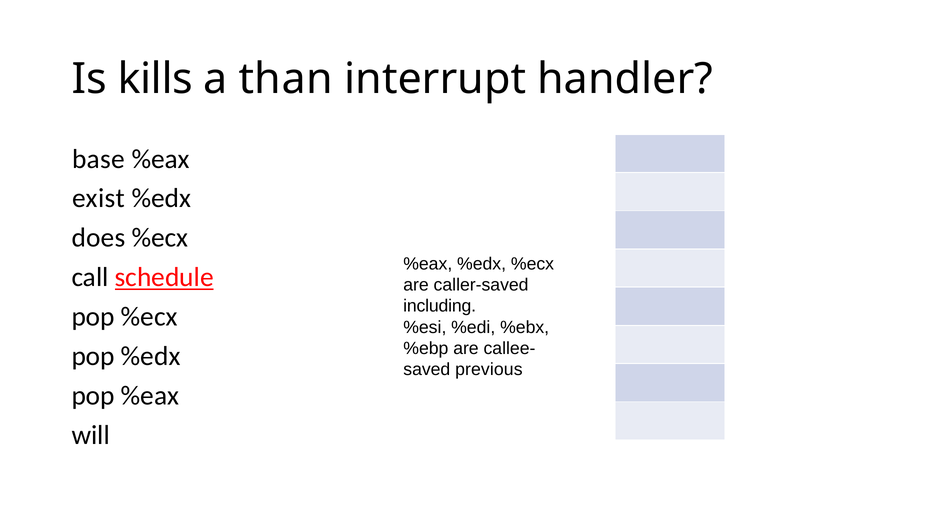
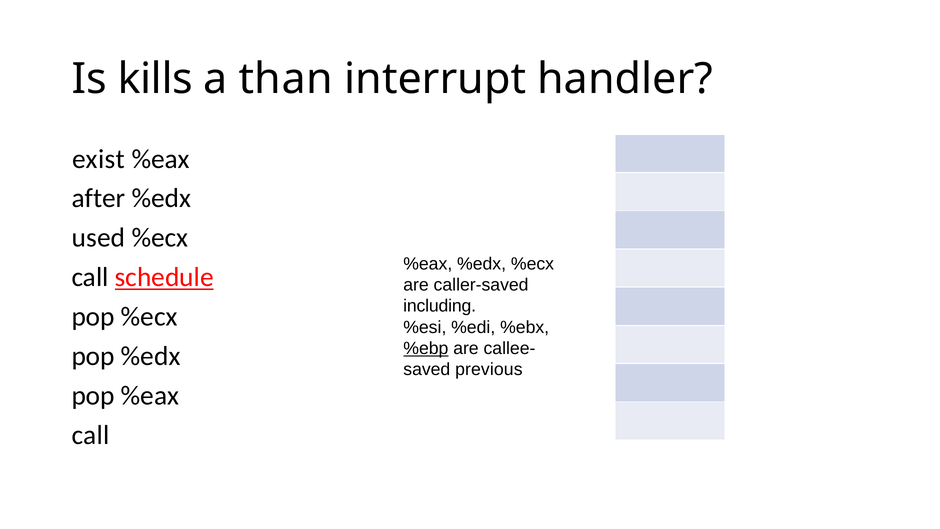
base: base -> exist (98, 159)
exist: exist -> after (99, 198)
does: does -> used (98, 238)
%ebp underline: none -> present (426, 348)
will: will -> call (91, 435)
